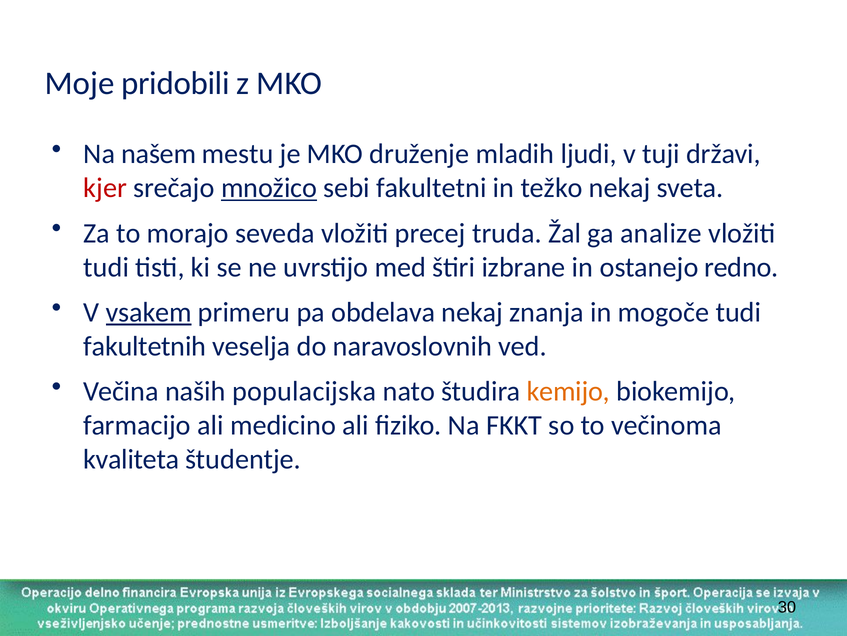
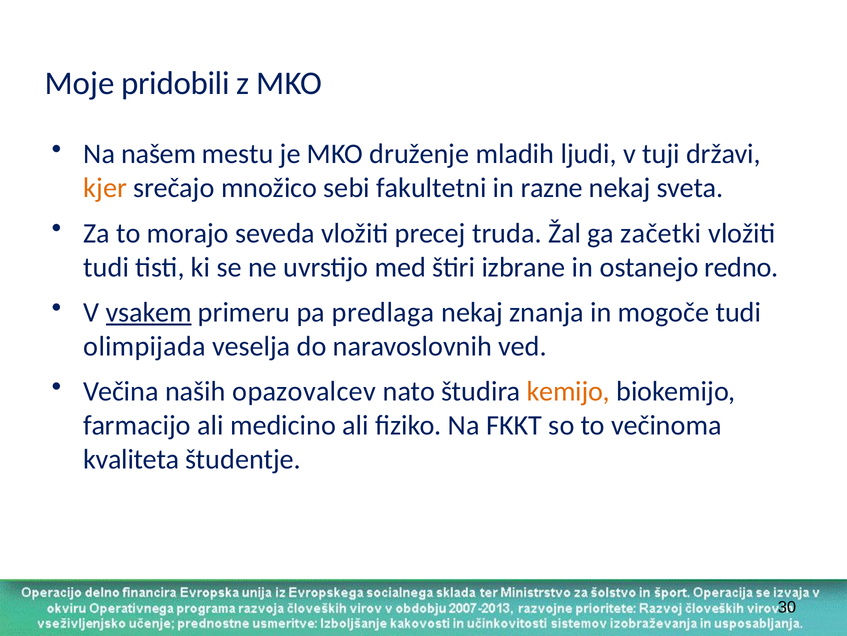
kjer colour: red -> orange (105, 188)
množico underline: present -> none (269, 188)
težko: težko -> razne (552, 188)
analize: analize -> začetki (661, 233)
obdelava: obdelava -> predlaga (383, 312)
fakultetnih: fakultetnih -> olimpijada (145, 346)
populacijska: populacijska -> opazovalcev (304, 391)
